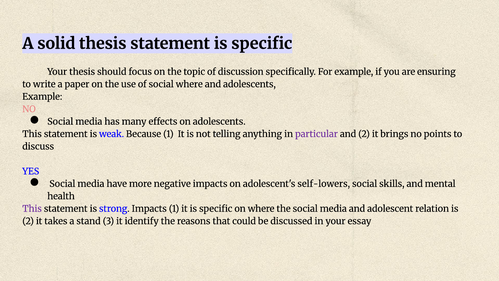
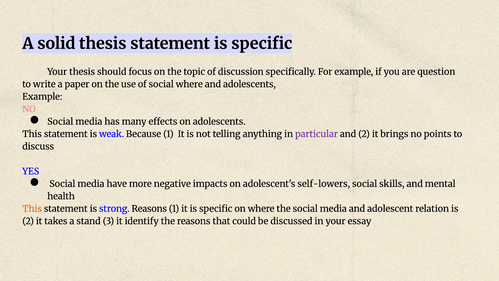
ensuring: ensuring -> question (436, 72)
This colour: purple -> orange (32, 209)
strong Impacts: Impacts -> Reasons (149, 209)
